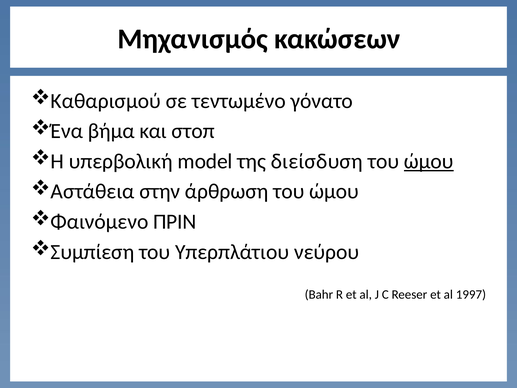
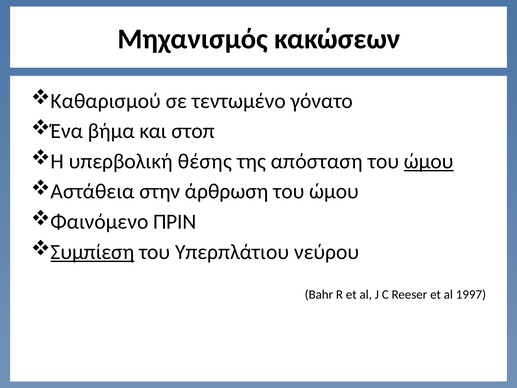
model: model -> θέσης (205, 161)
διείσδυση: διείσδυση -> απόσταση (317, 161)
Συμπίεση underline: none -> present (92, 252)
